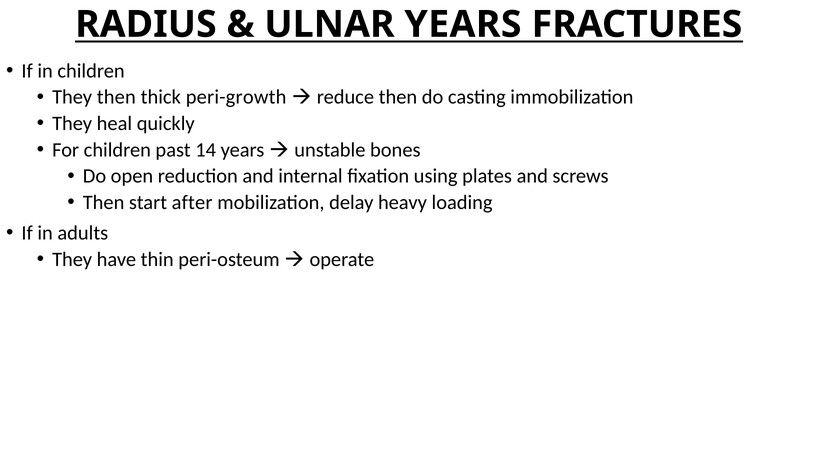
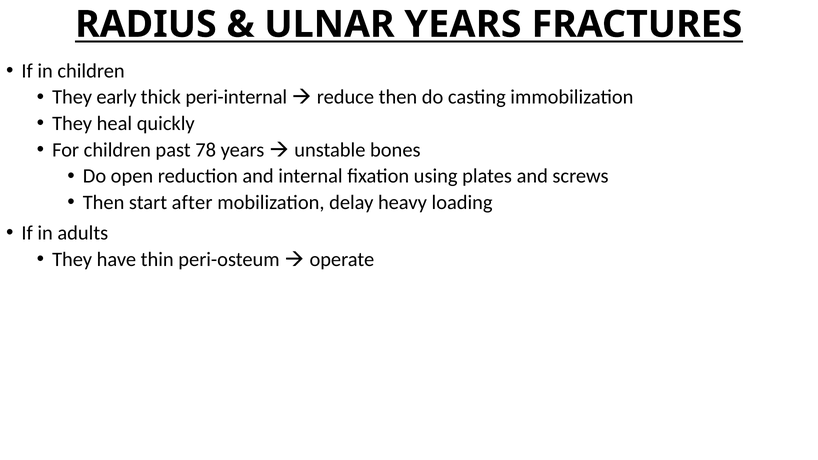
They then: then -> early (117, 97)
peri-growth: peri-growth -> peri-internal (236, 97)
14: 14 -> 78 (206, 150)
